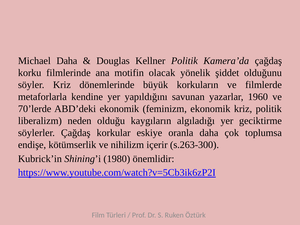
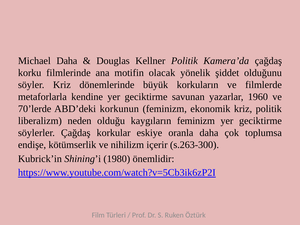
kendine yer yapıldığını: yapıldığını -> geciktirme (146, 97)
ABD’deki ekonomik: ekonomik -> korkunun (119, 109)
kaygıların algıladığı: algıladığı -> feminizm (196, 121)
